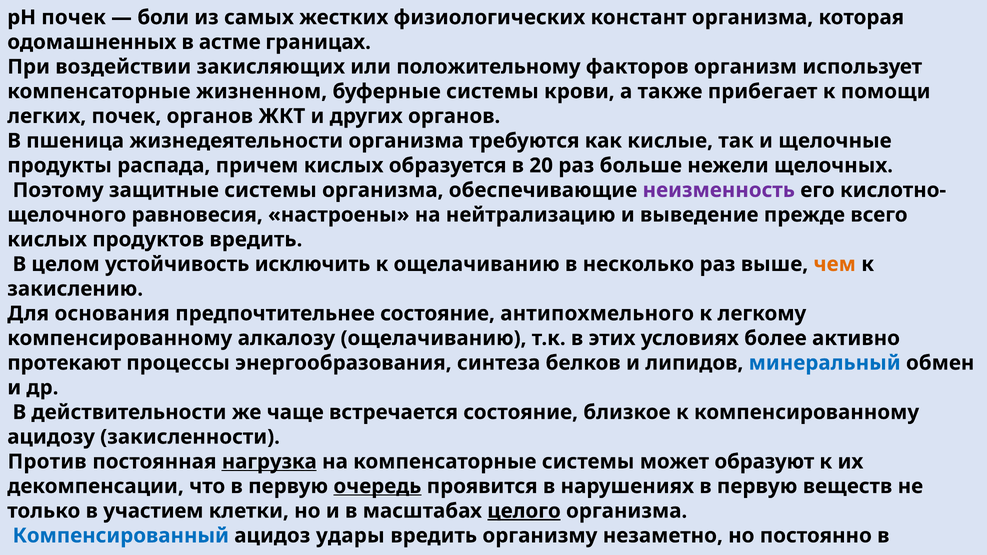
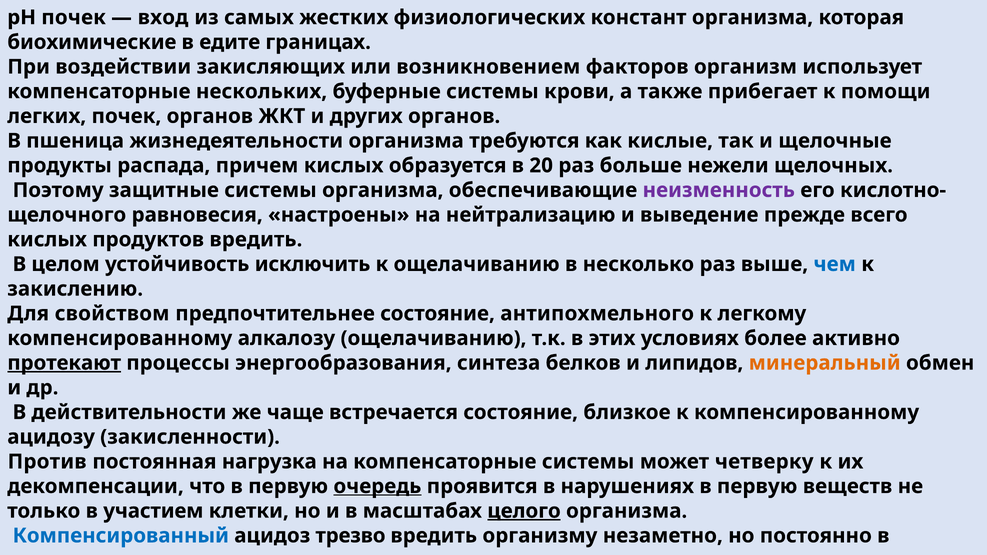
боли: боли -> вход (163, 17)
одомашненных: одомашненных -> биохимические (92, 42)
астме: астме -> едите (230, 42)
положительному: положительному -> возникновением (488, 67)
компенсаторные жизненном: жизненном -> нескольких (262, 91)
чем colour: orange -> blue (835, 264)
основания: основания -> свойством (112, 314)
протекают underline: none -> present (64, 363)
минеральный colour: blue -> orange (825, 363)
нагрузка underline: present -> none (269, 462)
образуют: образуют -> четверку (764, 462)
удары: удары -> трезво (350, 536)
